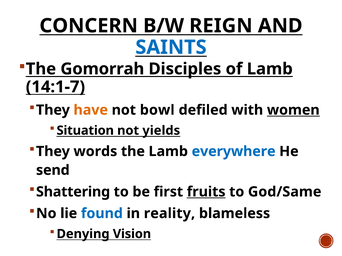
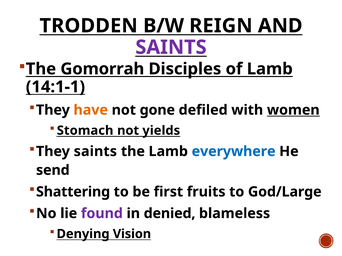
CONCERN: CONCERN -> TRODDEN (89, 26)
SAINTS colour: blue -> purple (171, 47)
14:1-7: 14:1-7 -> 14:1-1 (55, 87)
bowl: bowl -> gone (157, 110)
Situation: Situation -> Stomach (85, 131)
They words: words -> saints (95, 152)
fruits underline: present -> none (206, 192)
God/Same: God/Same -> God/Large (285, 192)
found colour: blue -> purple (102, 214)
reality: reality -> denied (170, 214)
